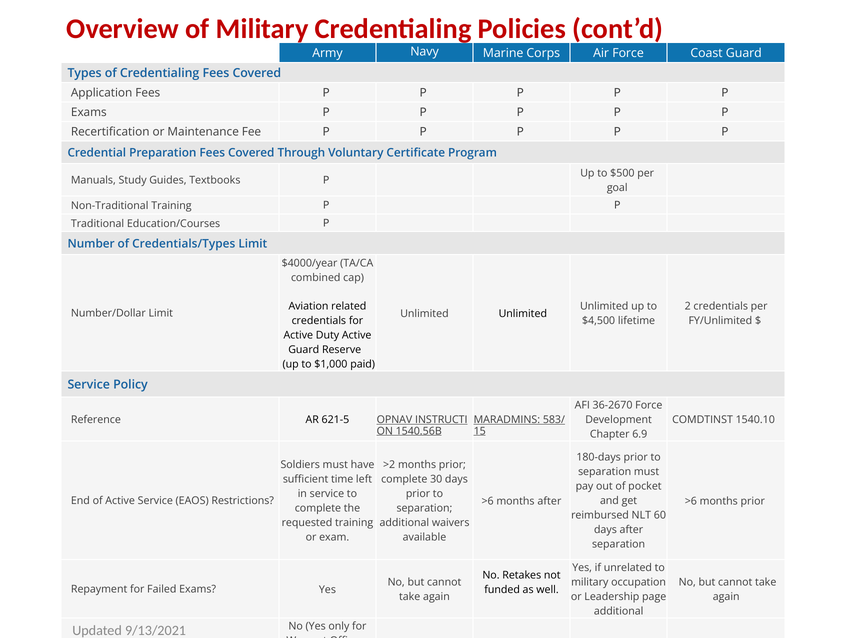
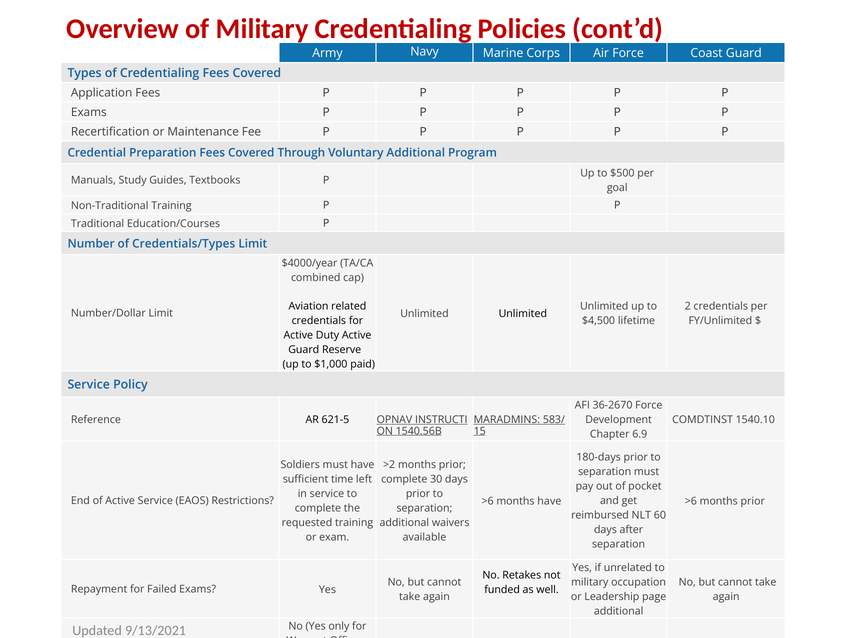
Voluntary Certificate: Certificate -> Additional (416, 153)
months after: after -> have (549, 501)
